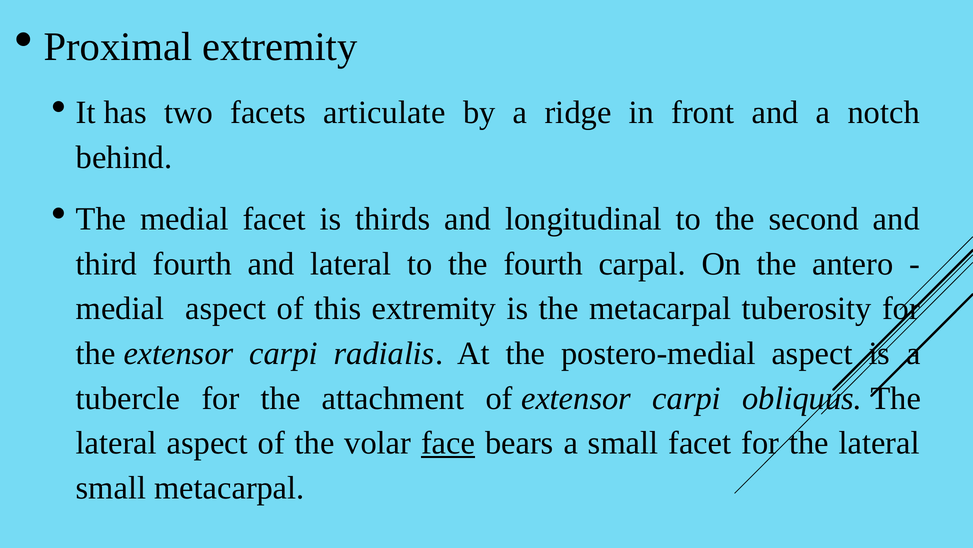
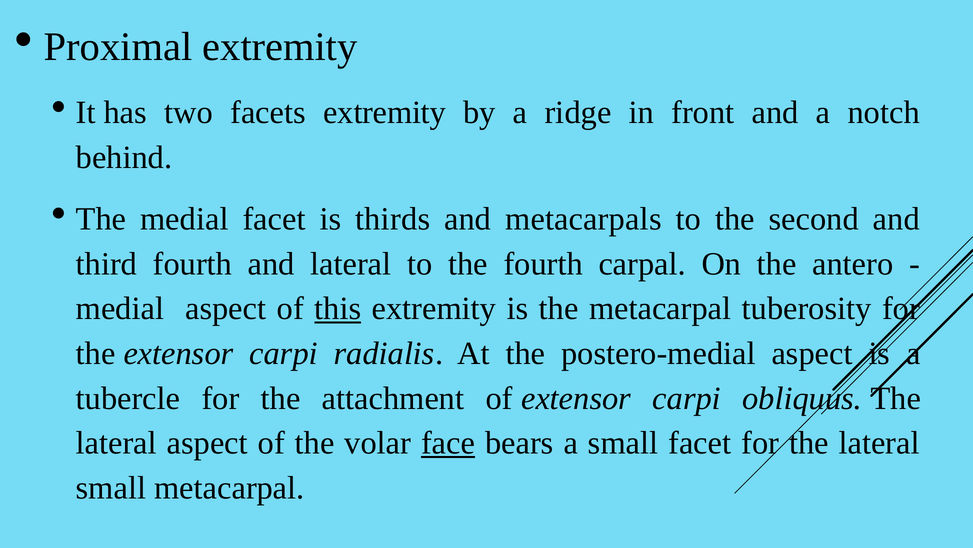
facets articulate: articulate -> extremity (385, 113)
longitudinal: longitudinal -> metacarpals (583, 219)
this underline: none -> present (338, 308)
